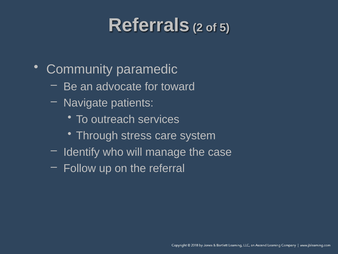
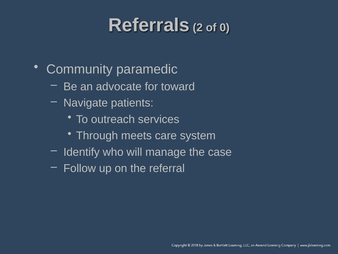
5: 5 -> 0 (225, 28)
stress: stress -> meets (136, 135)
